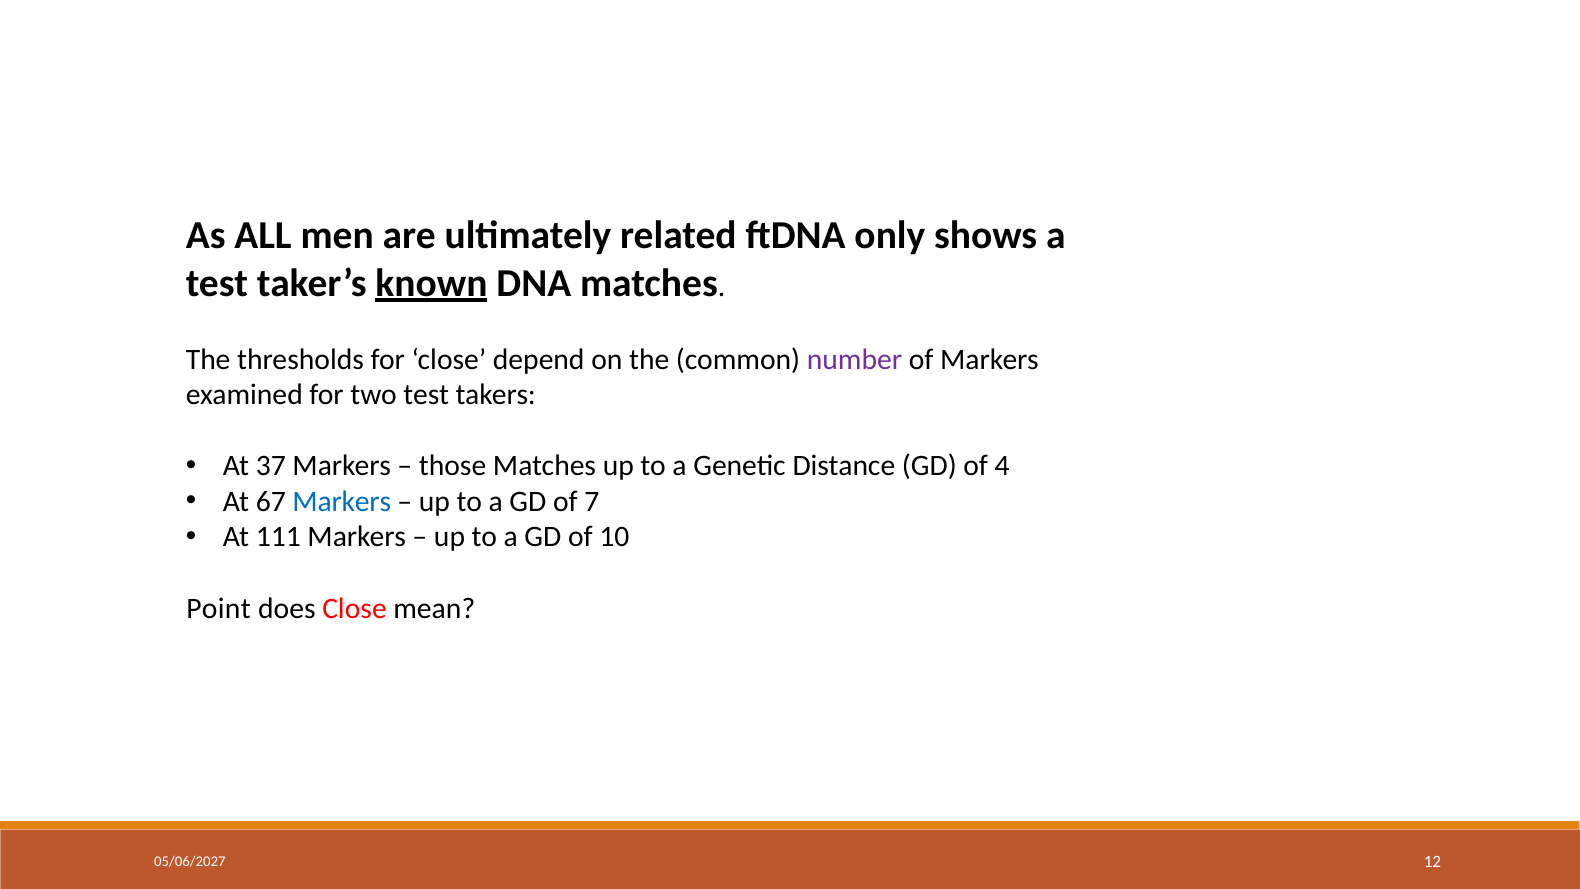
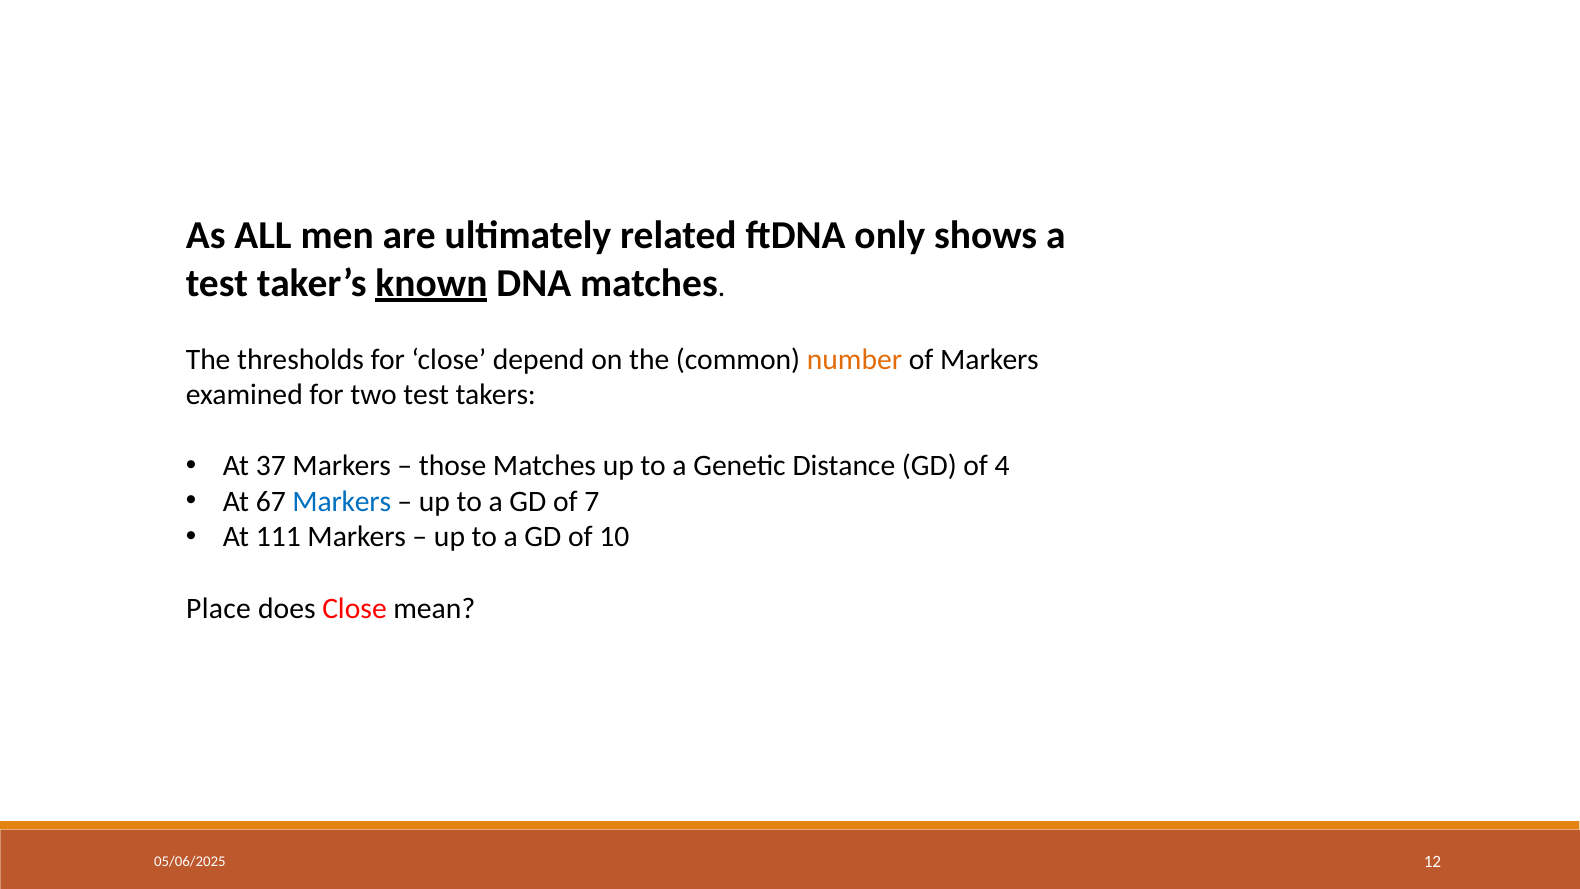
number colour: purple -> orange (855, 359)
Point: Point -> Place (219, 608)
05/06/2027: 05/06/2027 -> 05/06/2025 (190, 862)
